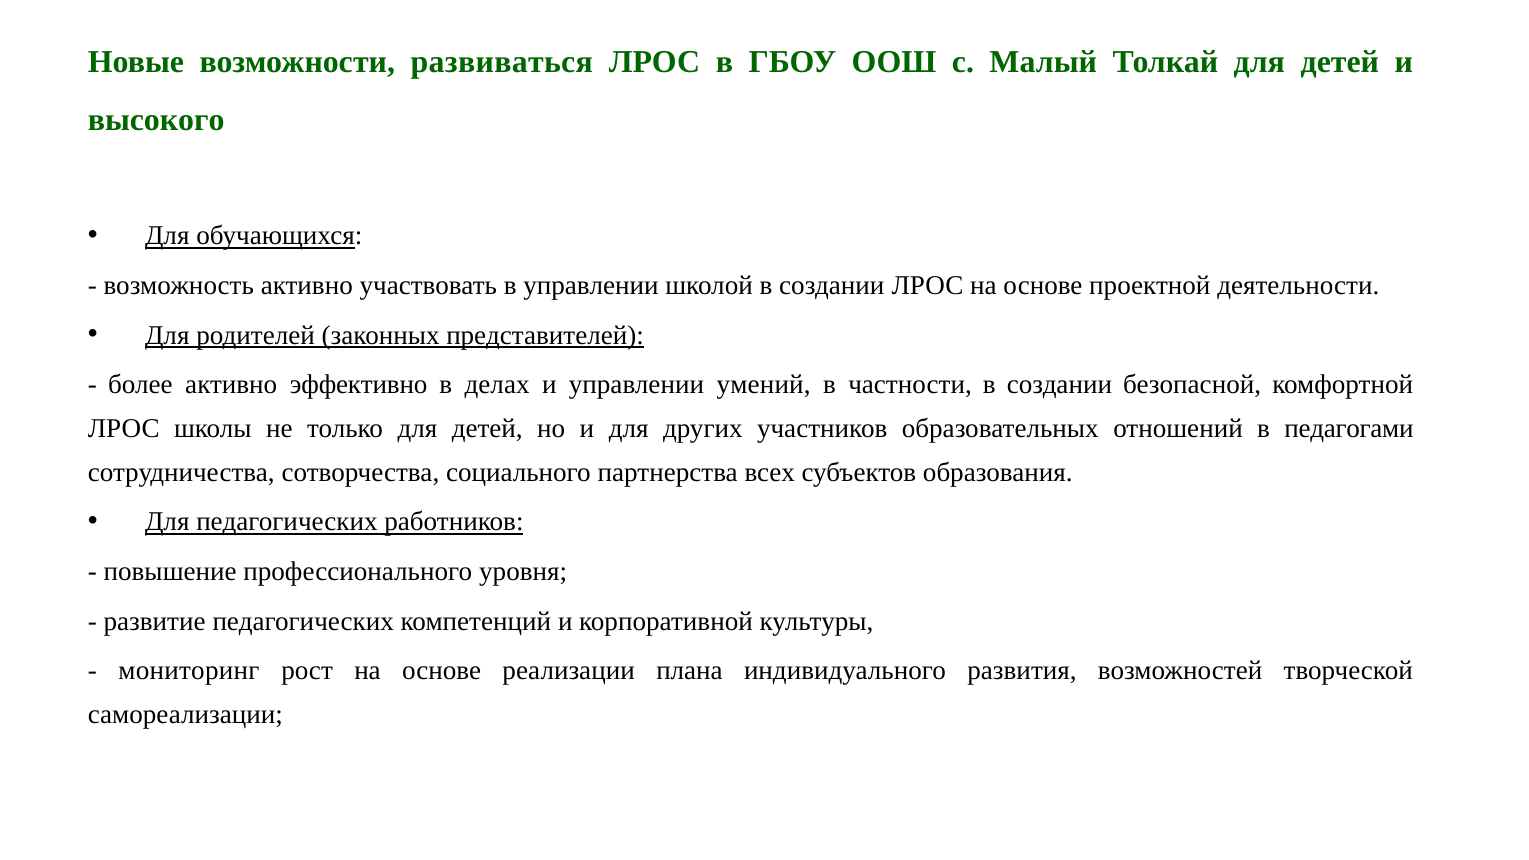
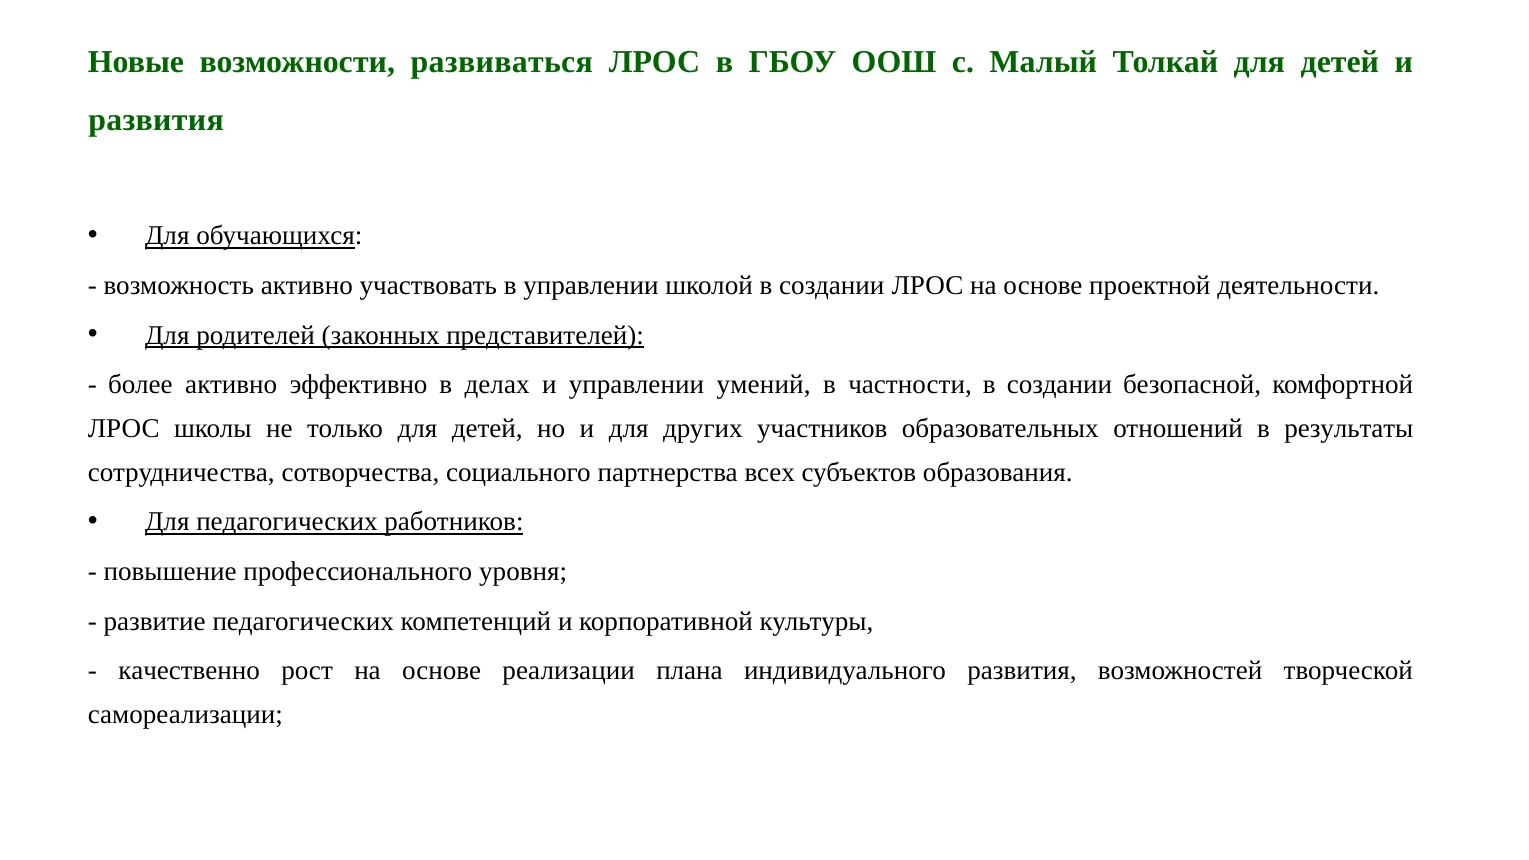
высокого: высокого -> развития (156, 120)
педагогами: педагогами -> результаты (1349, 429)
мониторинг: мониторинг -> качественно (189, 671)
